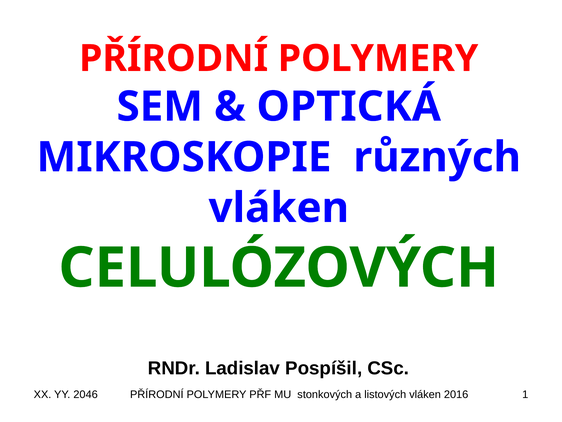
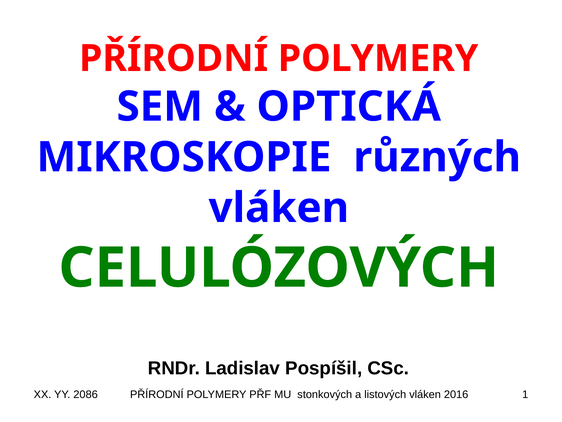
2046: 2046 -> 2086 (86, 394)
